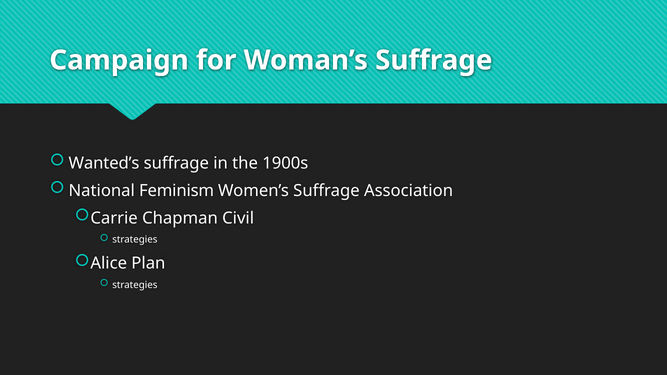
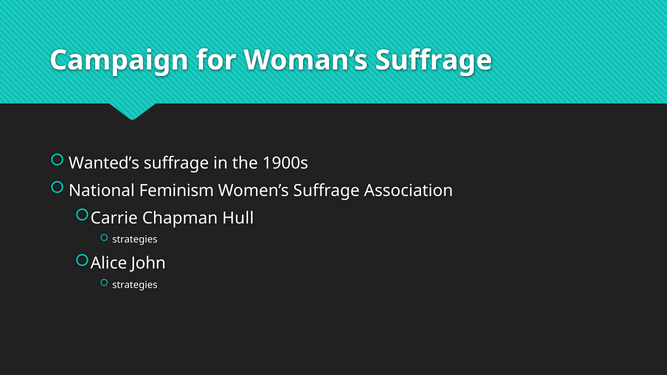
Civil: Civil -> Hull (238, 218)
Plan: Plan -> John (148, 263)
